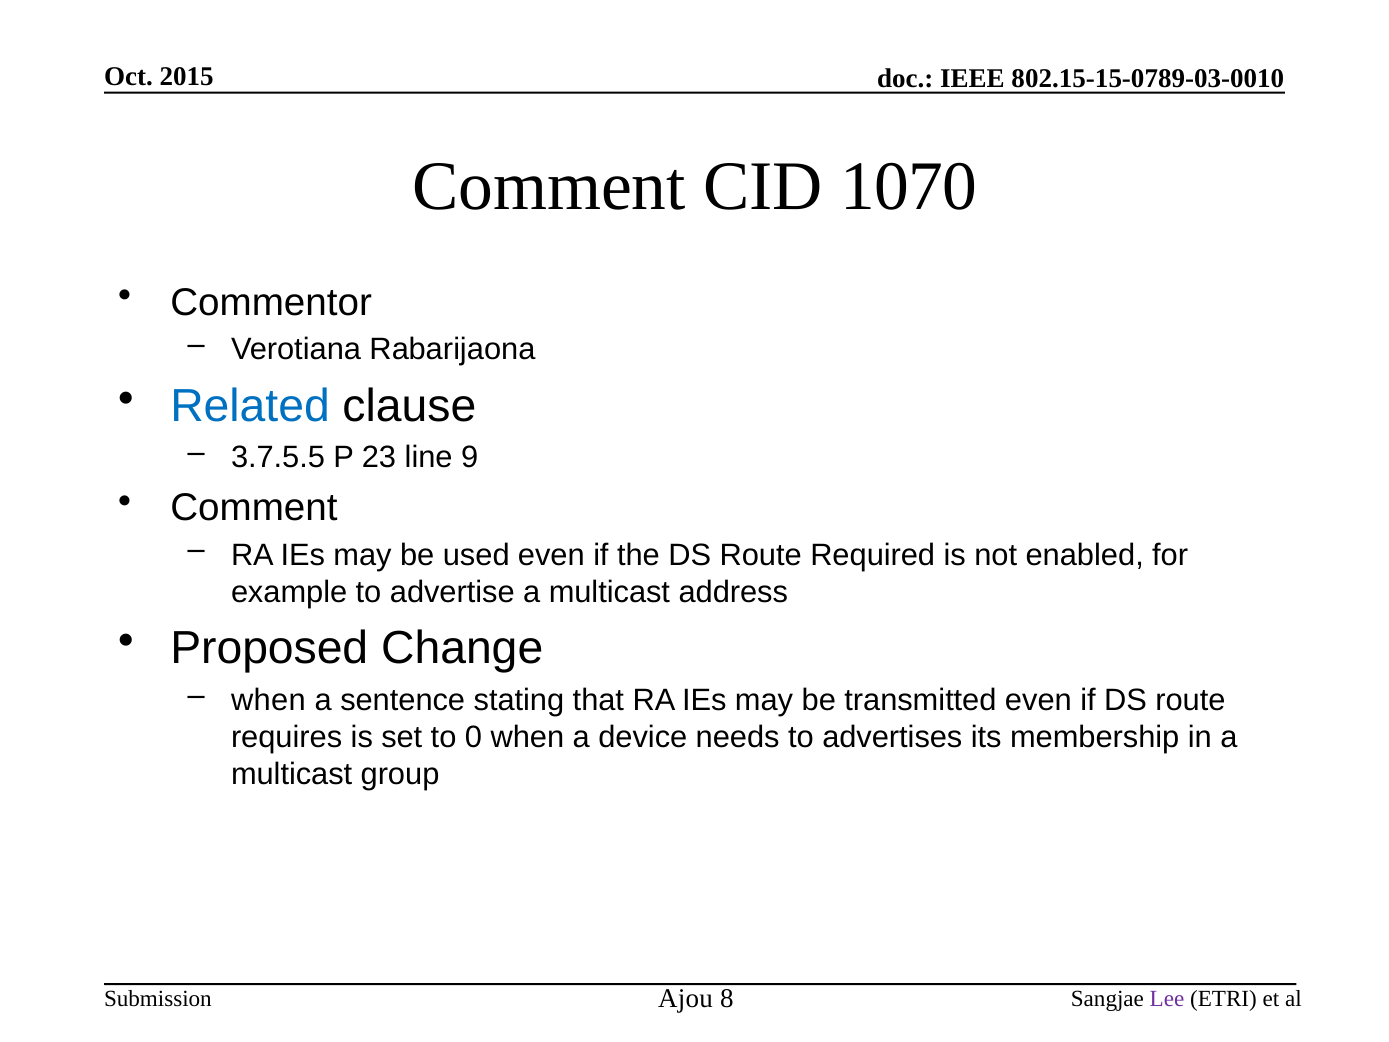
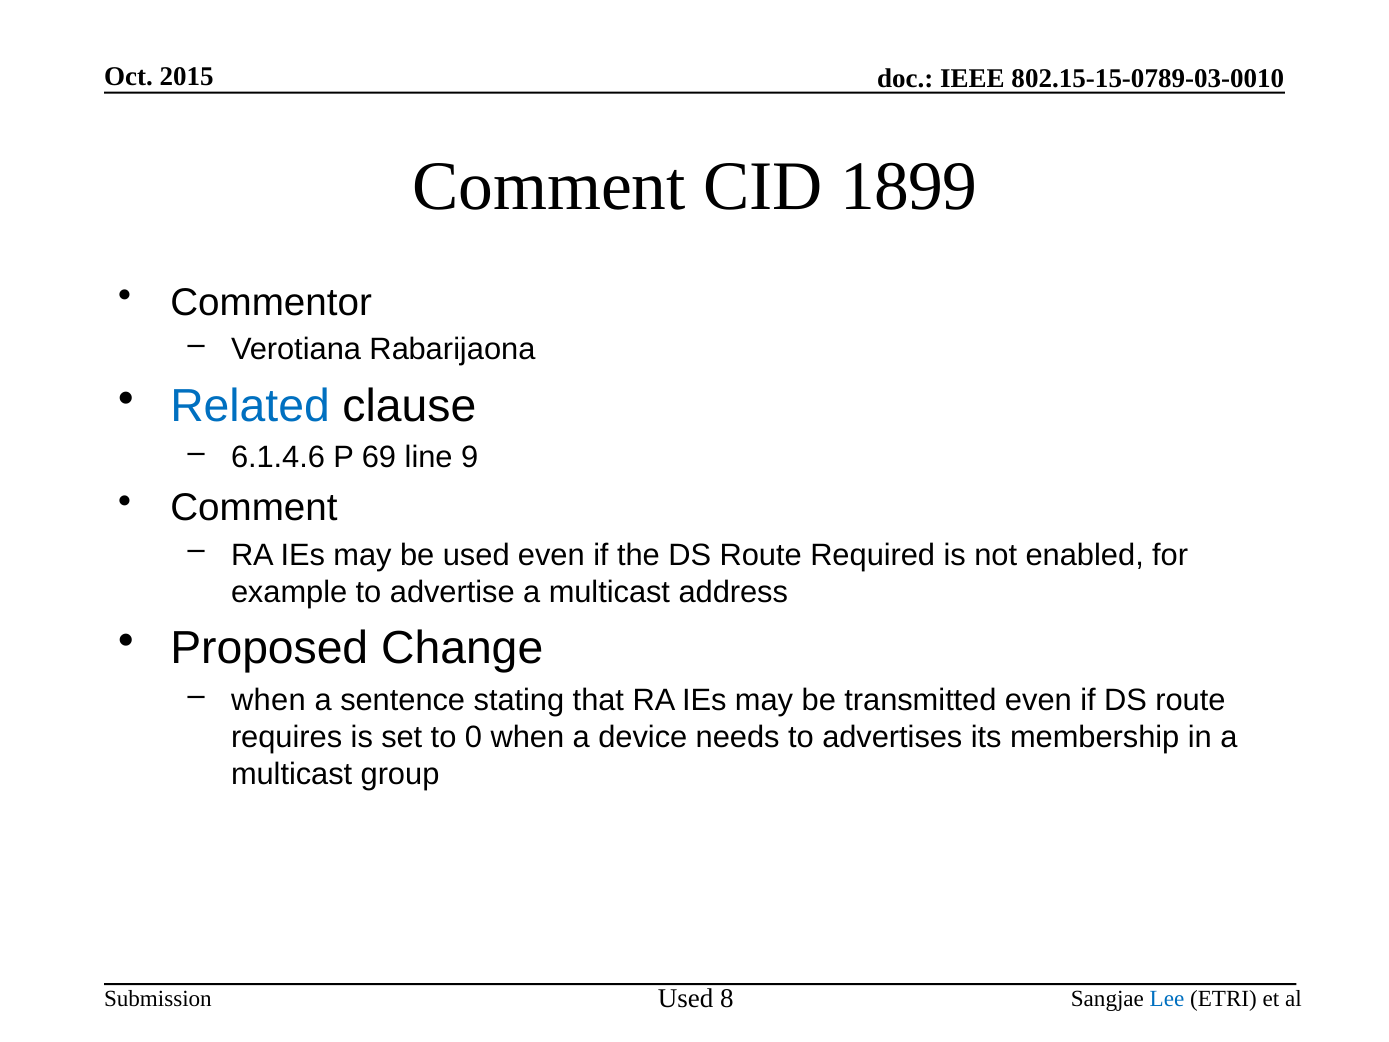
1070: 1070 -> 1899 (909, 187)
3.7.5.5: 3.7.5.5 -> 6.1.4.6 (278, 458)
23: 23 -> 69 (379, 458)
Ajou: Ajou -> Used (686, 998)
Lee colour: purple -> blue (1167, 999)
